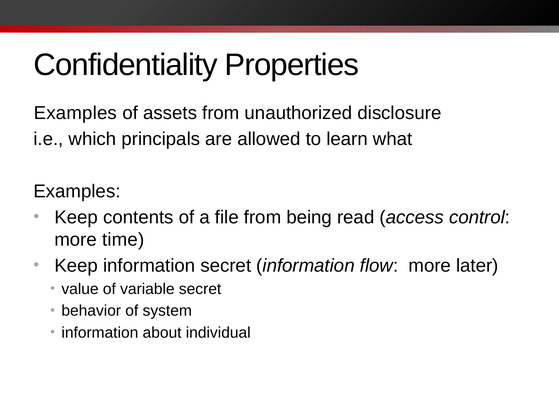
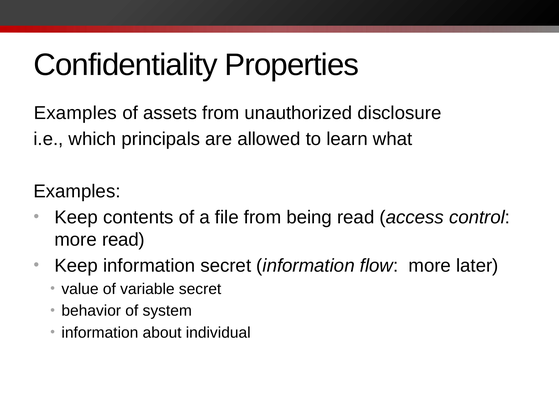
more time: time -> read (123, 240)
